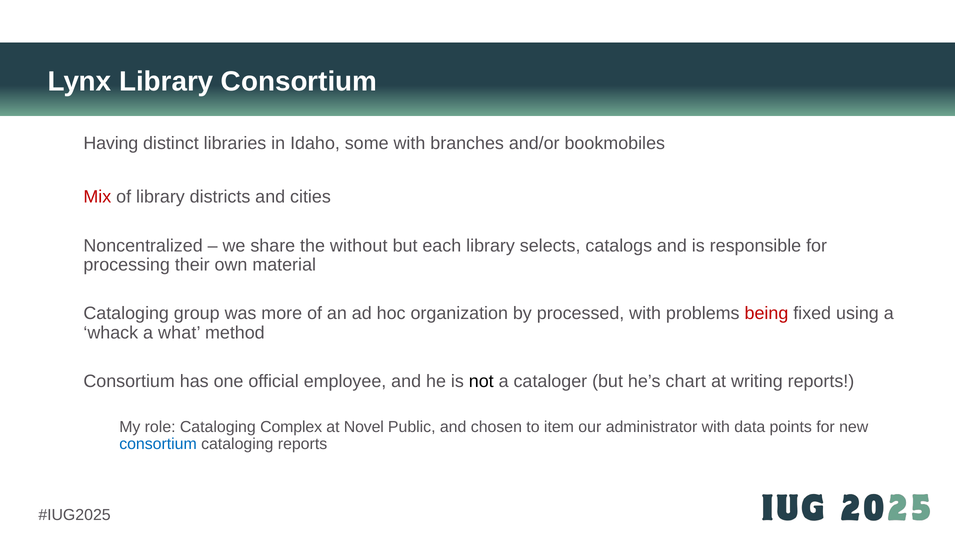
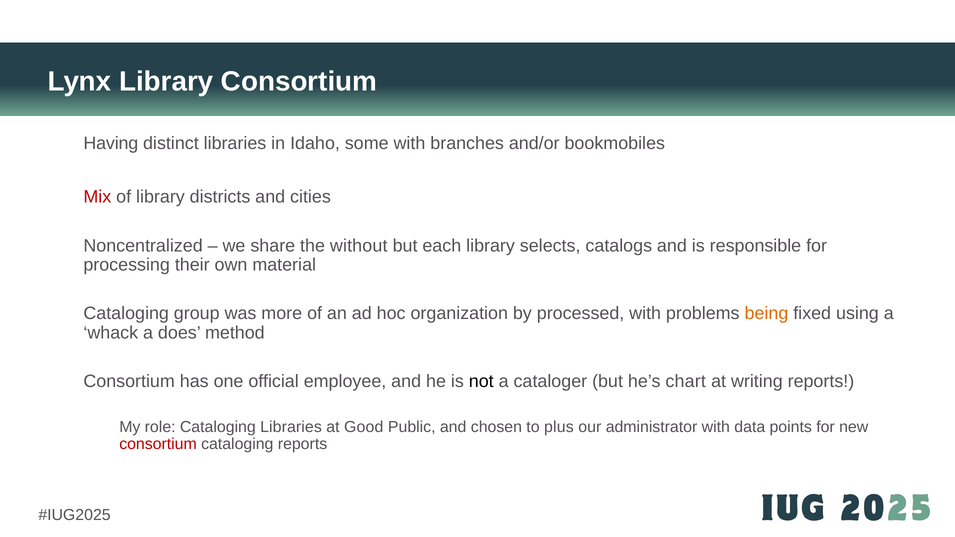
being colour: red -> orange (766, 314)
what: what -> does (179, 333)
Cataloging Complex: Complex -> Libraries (291, 427)
Novel: Novel -> Good (364, 427)
item: item -> plus (559, 427)
consortium colour: blue -> red (158, 444)
